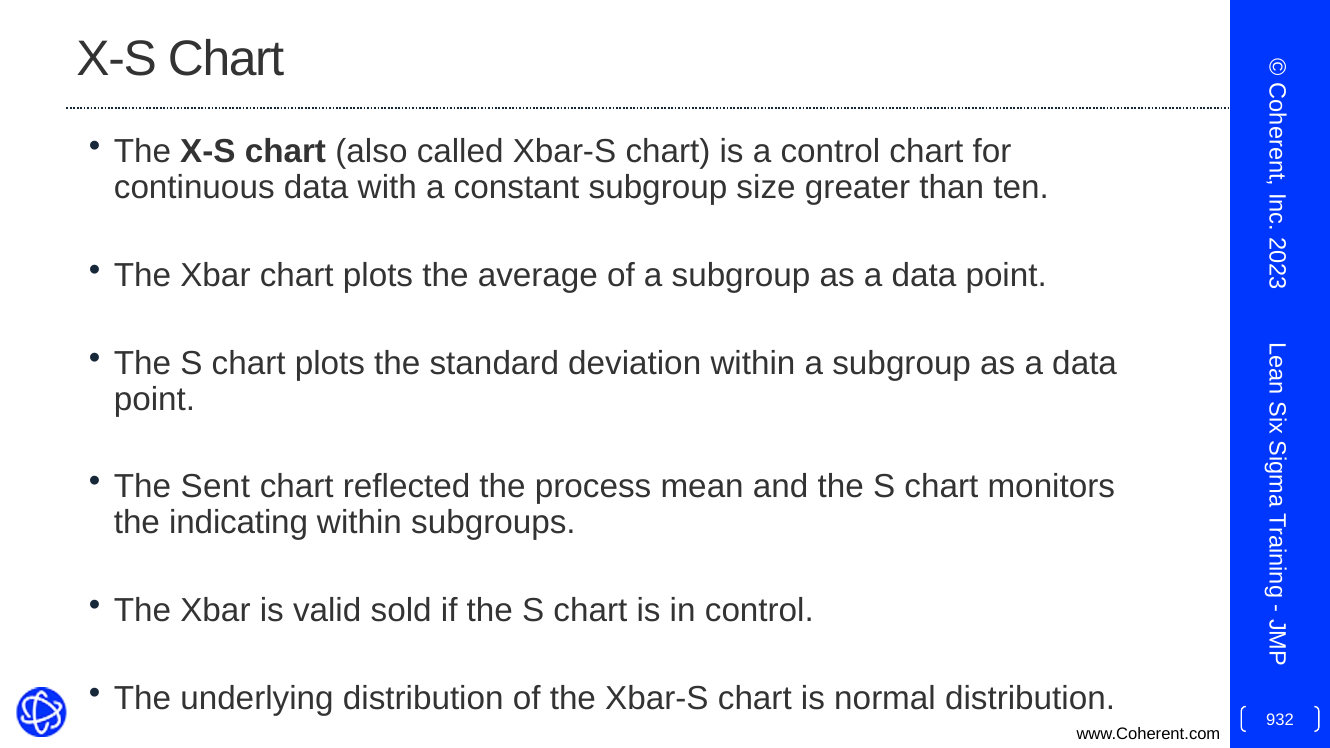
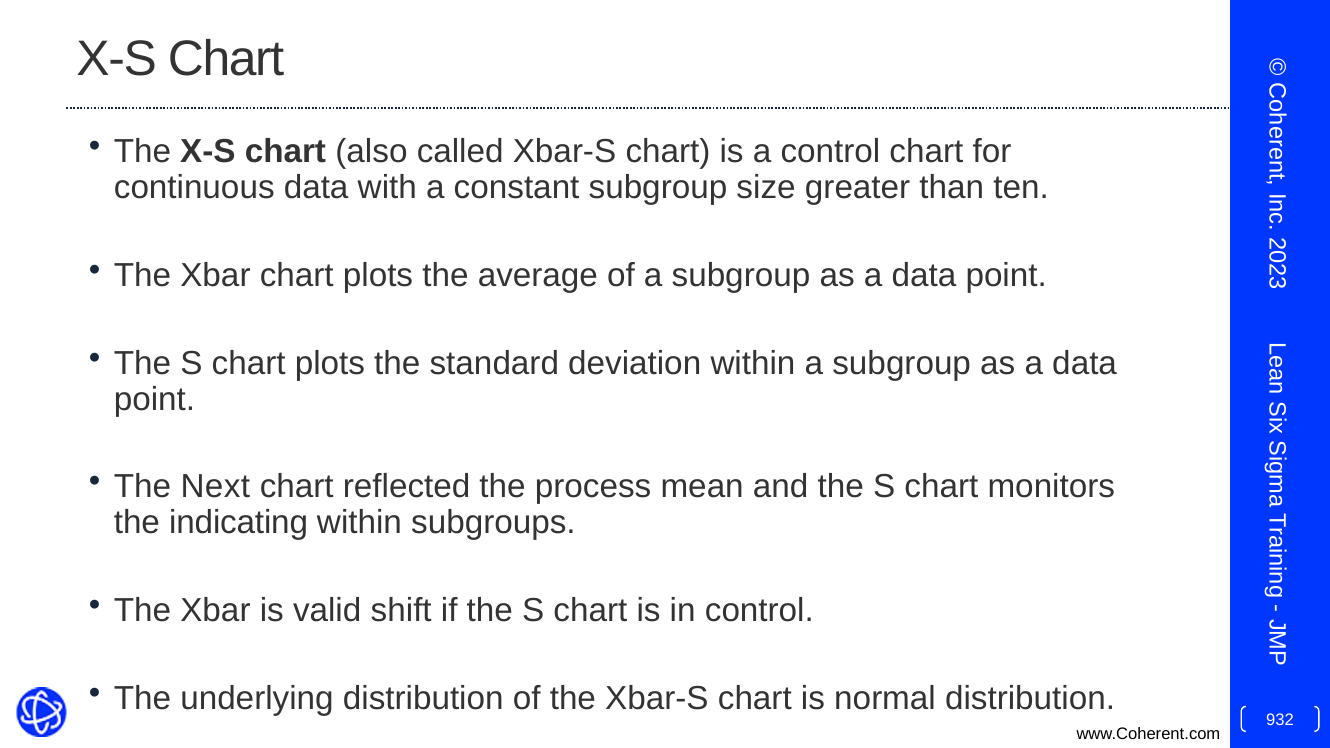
Sent: Sent -> Next (215, 487)
sold: sold -> shift (401, 611)
